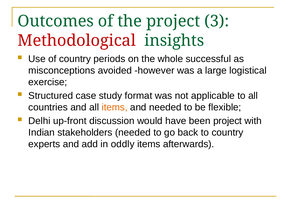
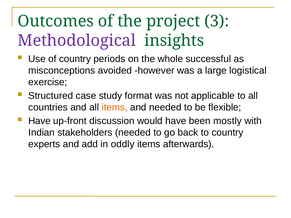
Methodological colour: red -> purple (77, 41)
Delhi: Delhi -> Have (39, 121)
been project: project -> mostly (227, 121)
